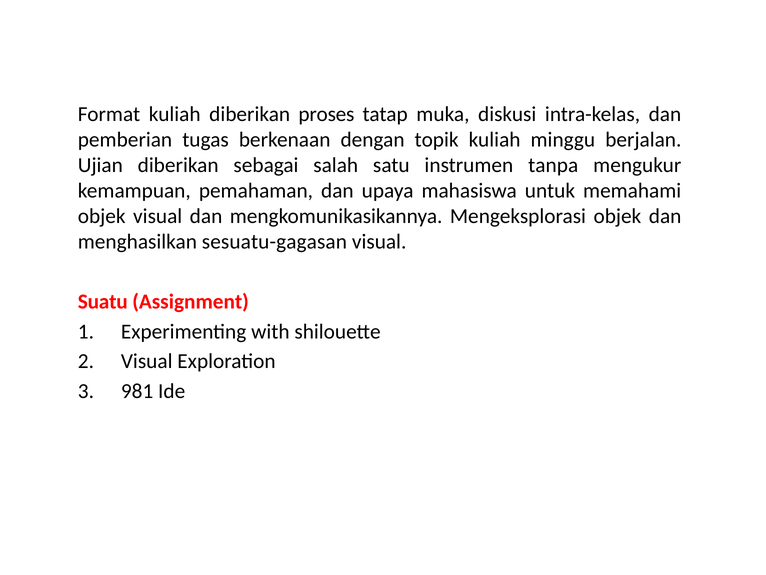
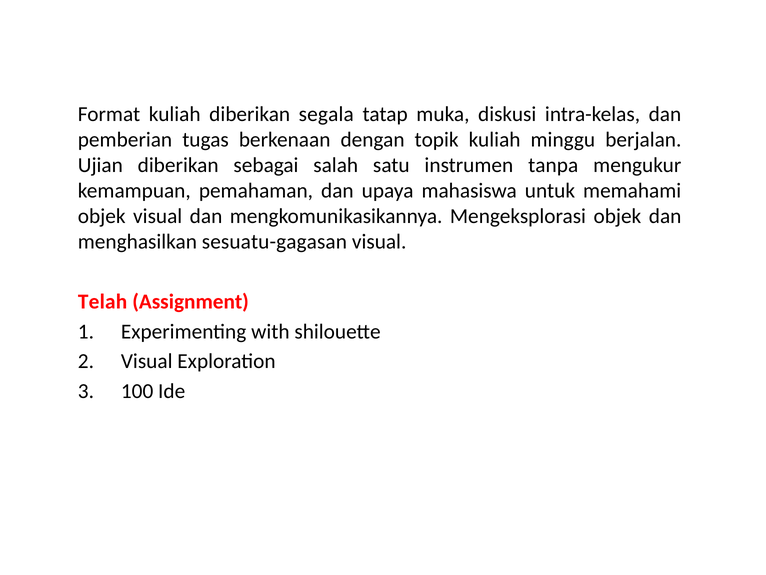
proses: proses -> segala (326, 114)
Suatu: Suatu -> Telah (103, 301)
981: 981 -> 100 (137, 391)
